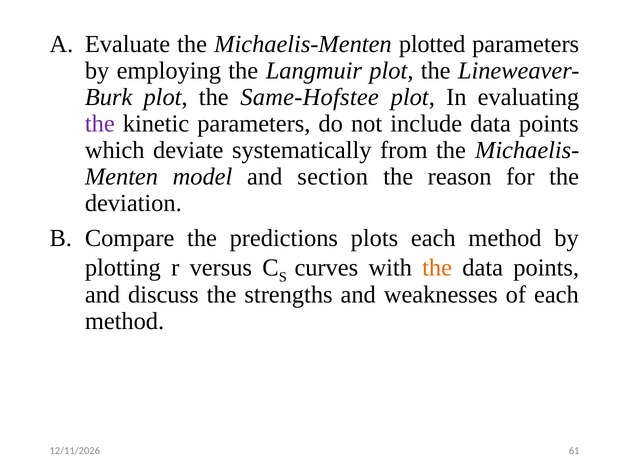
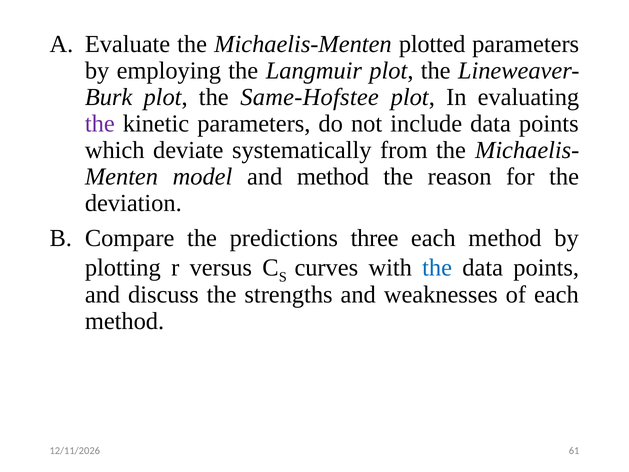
and section: section -> method (333, 176)
plots: plots -> three (375, 238)
the colour: orange -> blue (437, 267)
